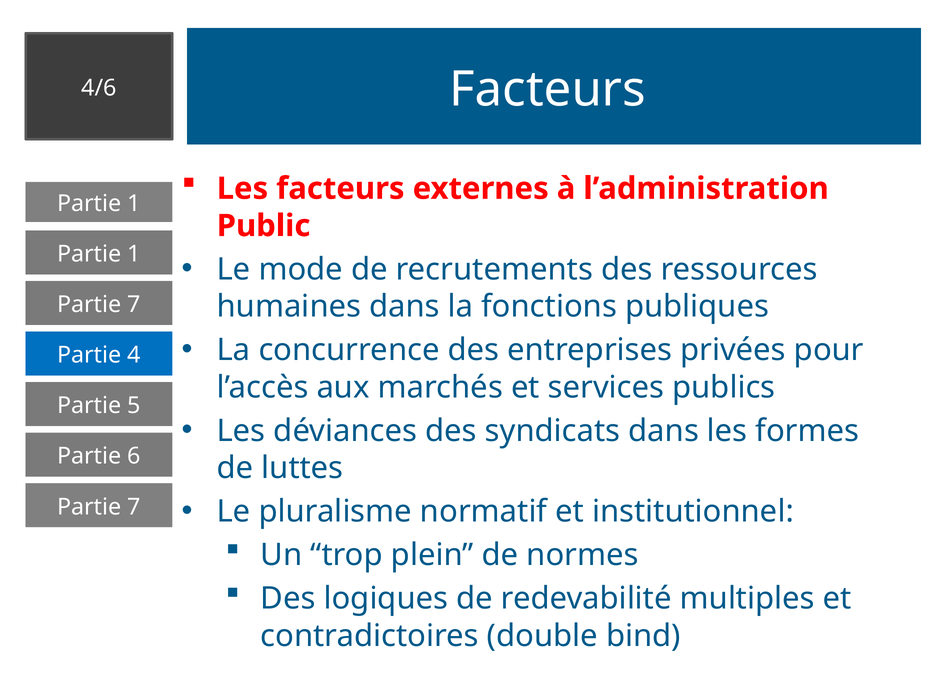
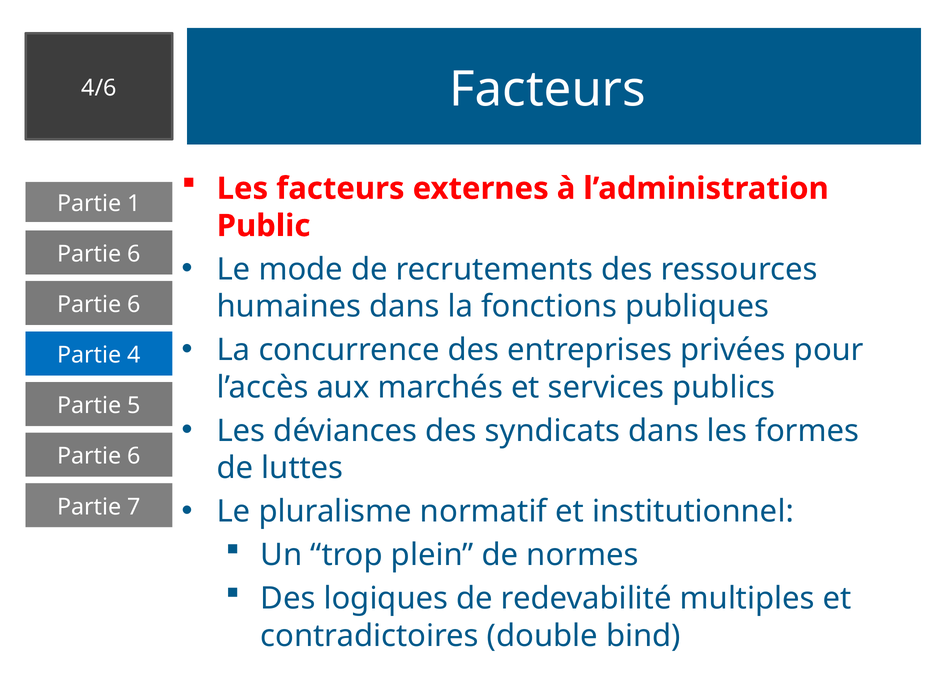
1: 1 -> 6 (134, 254)
7: 7 -> 6 (134, 305)
